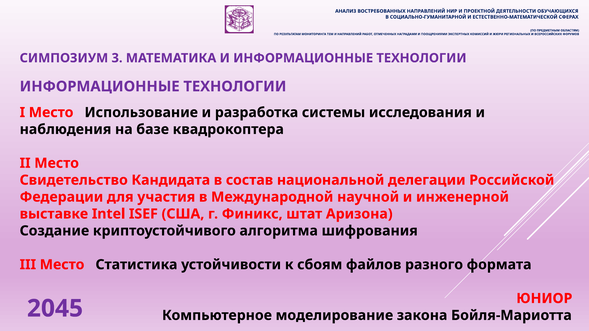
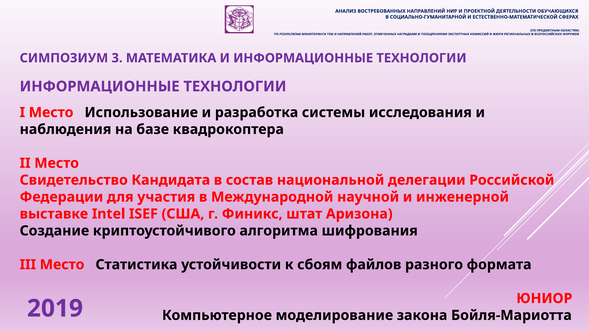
2045: 2045 -> 2019 (55, 309)
